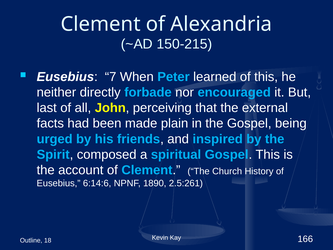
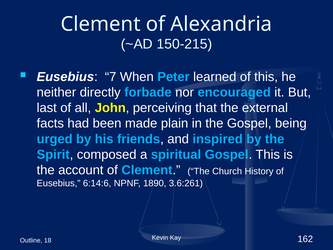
2.5:261: 2.5:261 -> 3.6:261 (186, 183)
166: 166 -> 162 (305, 239)
